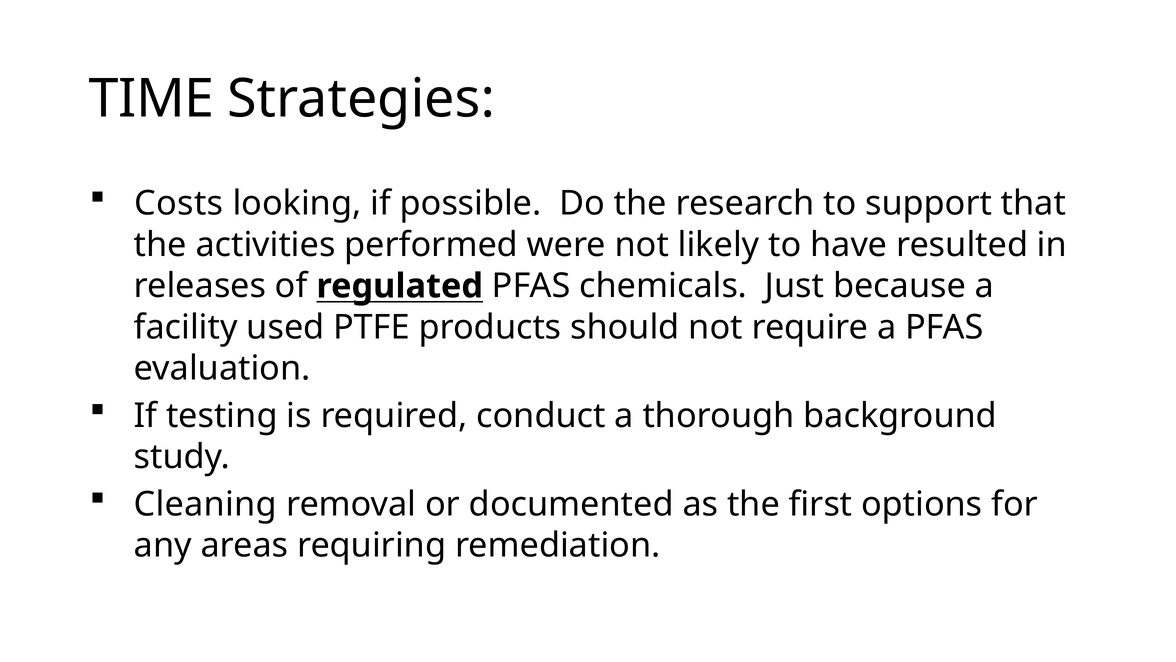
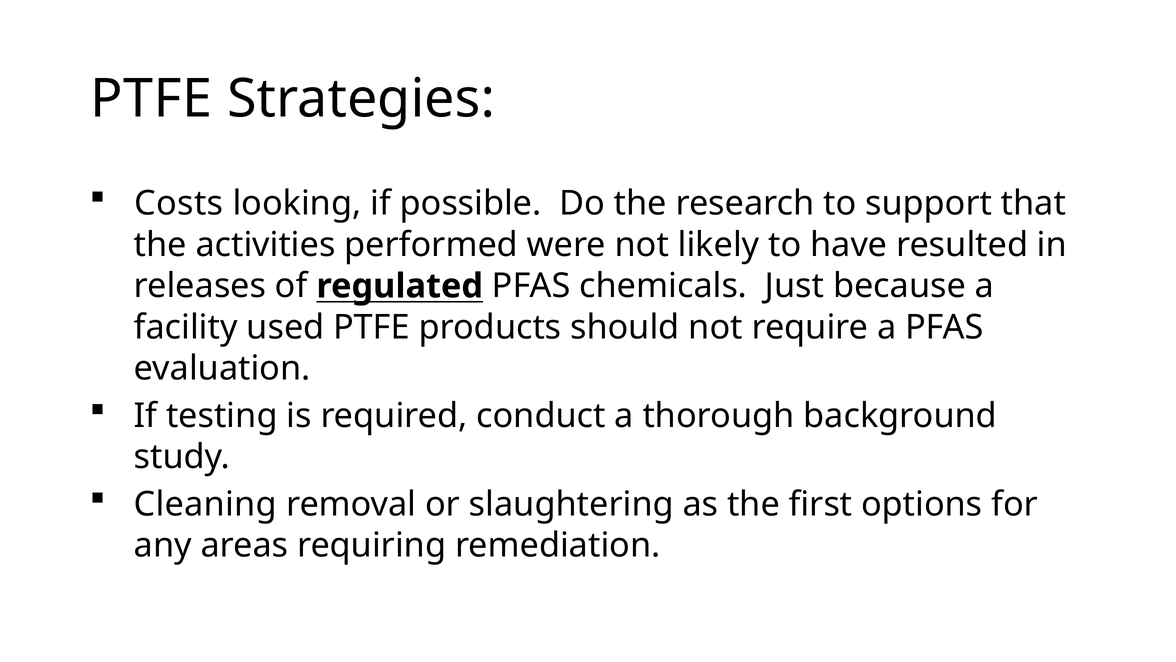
TIME: TIME -> PTFE (151, 99)
documented: documented -> slaughtering (571, 504)
